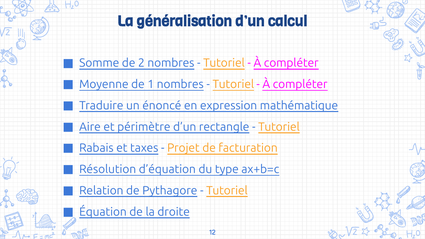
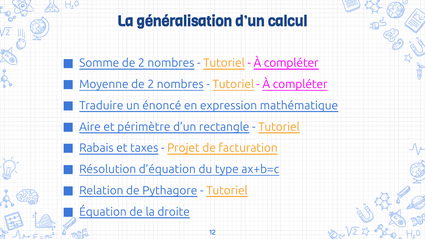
Moyenne de 1: 1 -> 2 (151, 84)
